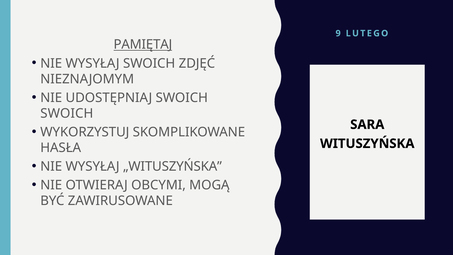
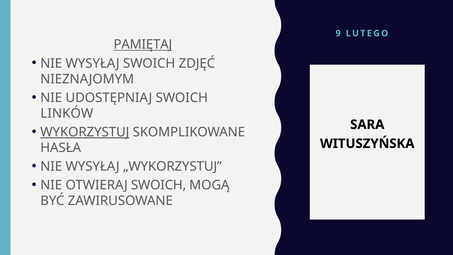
SWOICH: SWOICH -> LINKÓW (67, 113)
WYKORZYSTUJ underline: none -> present (85, 132)
„WITUSZYŃSKA: „WITUSZYŃSKA -> „WYKORZYSTUJ (172, 166)
OTWIERAJ OBCYMI: OBCYMI -> SWOICH (159, 185)
